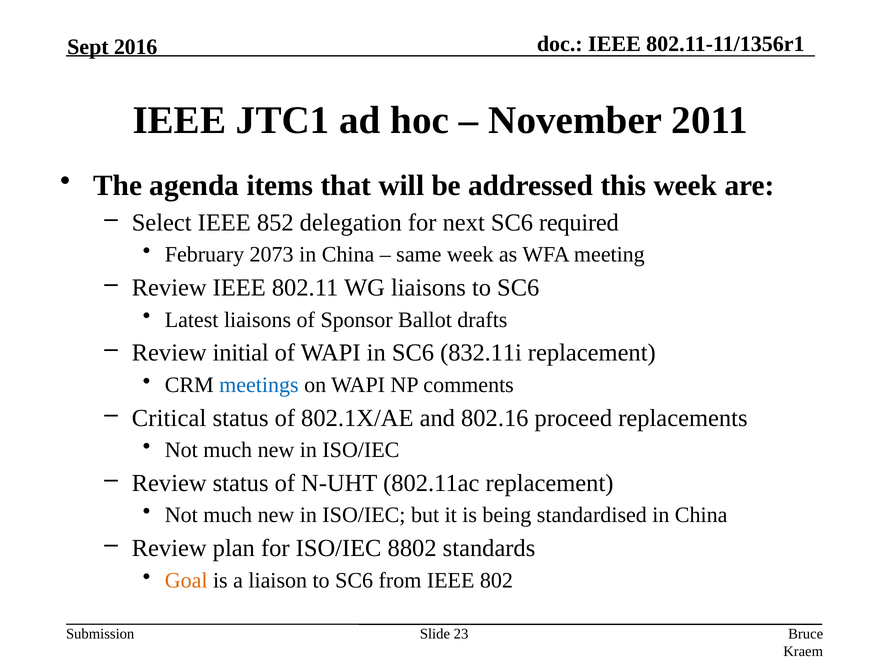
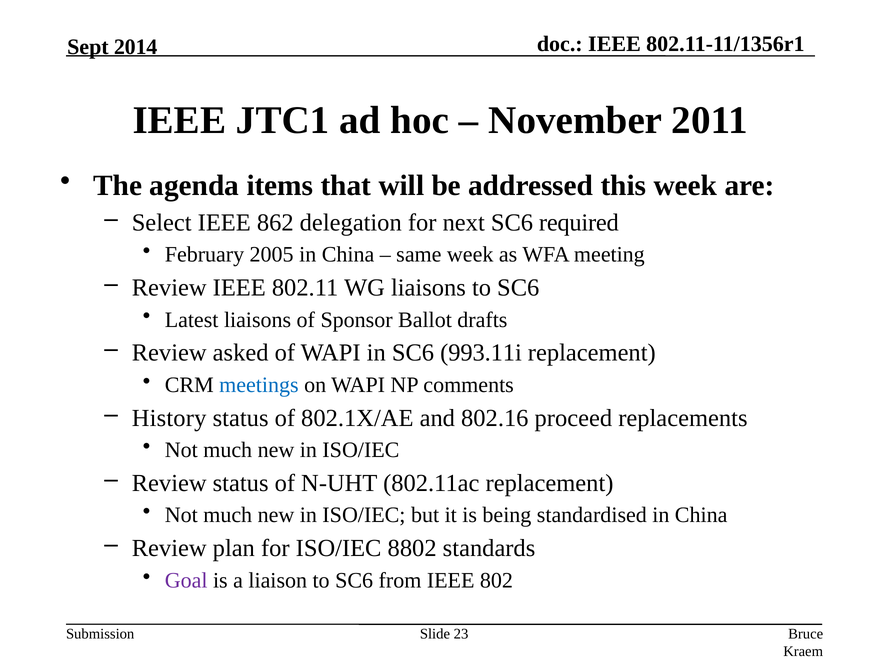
2016: 2016 -> 2014 (136, 47)
852: 852 -> 862 (275, 222)
2073: 2073 -> 2005 (272, 255)
initial: initial -> asked (241, 353)
832.11i: 832.11i -> 993.11i (481, 353)
Critical: Critical -> History (169, 418)
Goal colour: orange -> purple (186, 580)
